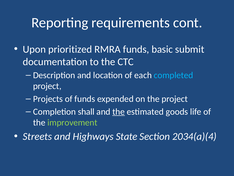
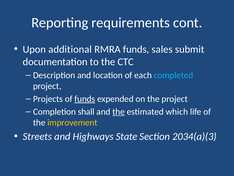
prioritized: prioritized -> additional (70, 49)
basic: basic -> sales (162, 49)
funds underline: none -> present (85, 99)
goods: goods -> which (177, 111)
improvement colour: light green -> yellow (72, 122)
2034(a)(4: 2034(a)(4 -> 2034(a)(3 (194, 136)
